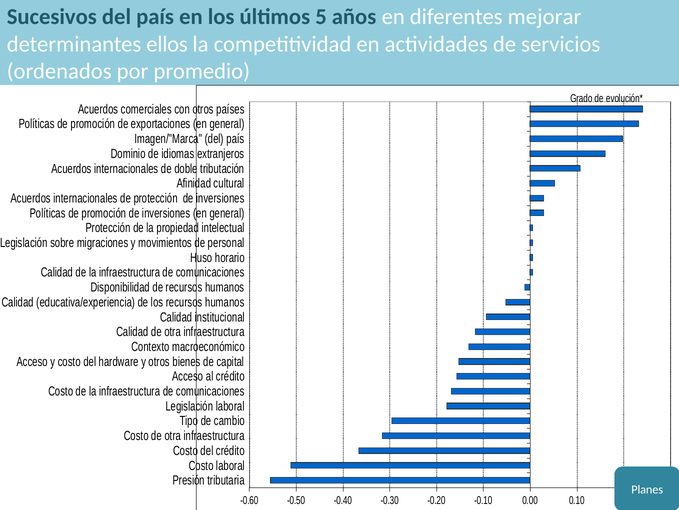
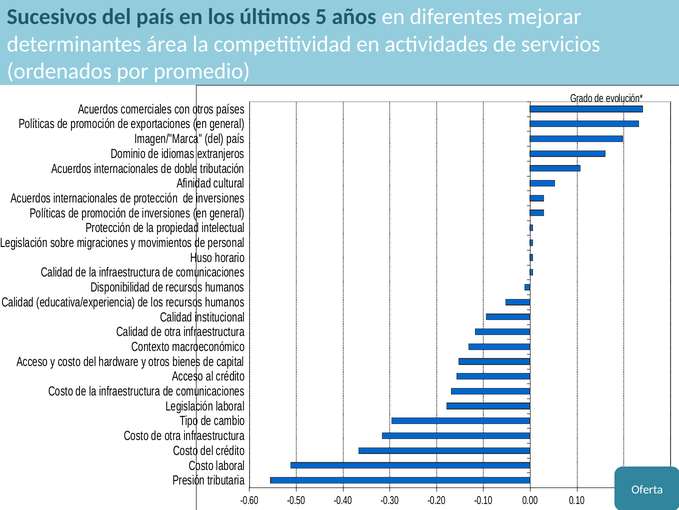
ellos: ellos -> área (167, 44)
Planes: Planes -> Oferta (647, 489)
